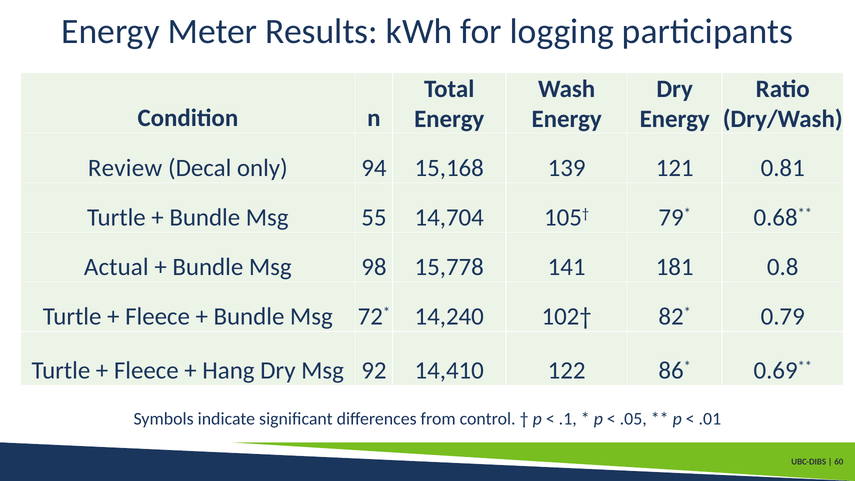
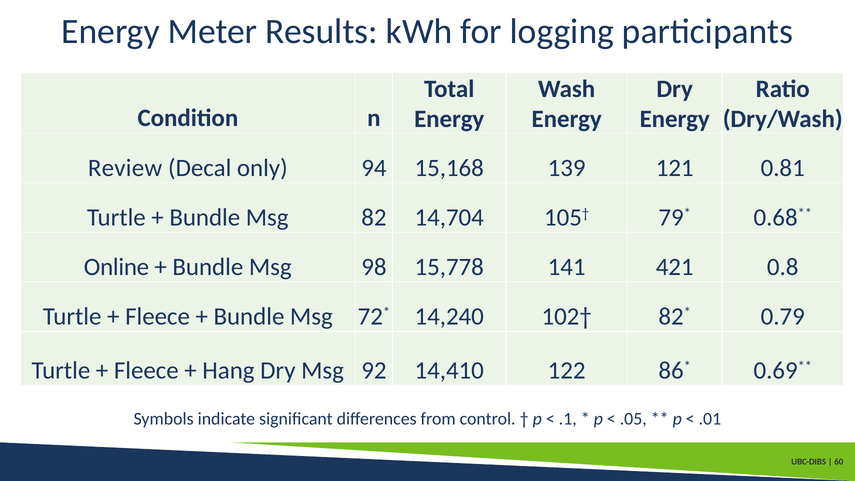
55: 55 -> 82 (374, 217)
Actual: Actual -> Online (117, 267)
181: 181 -> 421 (675, 267)
